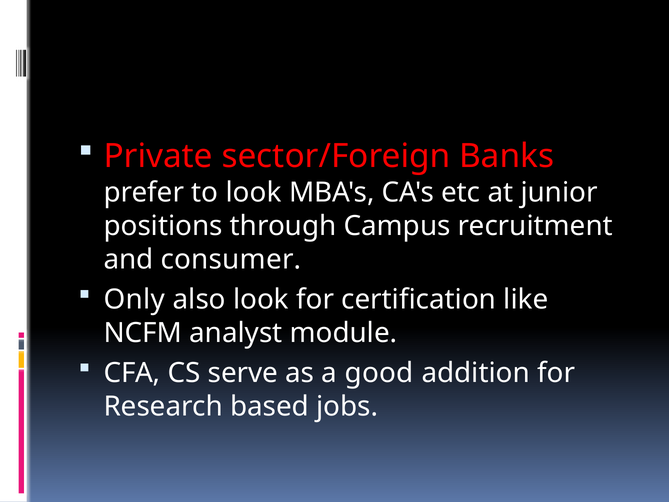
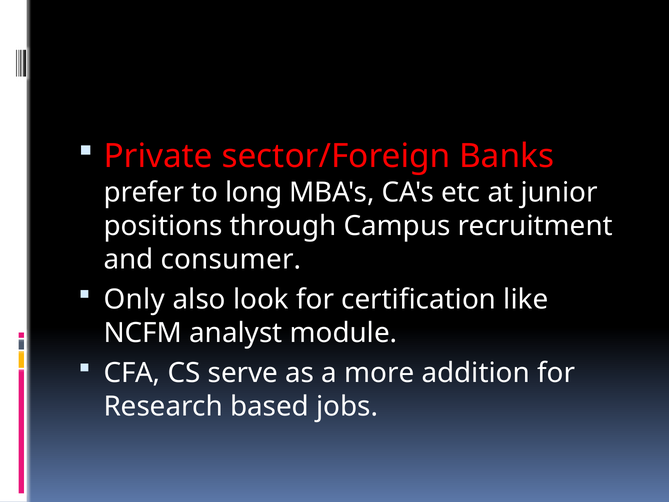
to look: look -> long (254, 193)
good: good -> more (379, 373)
